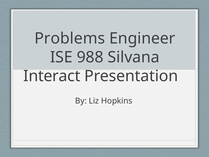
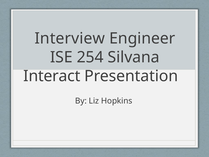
Problems: Problems -> Interview (70, 38)
988: 988 -> 254 (90, 57)
